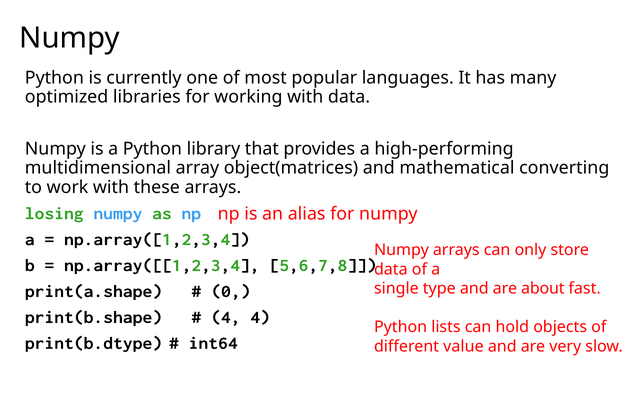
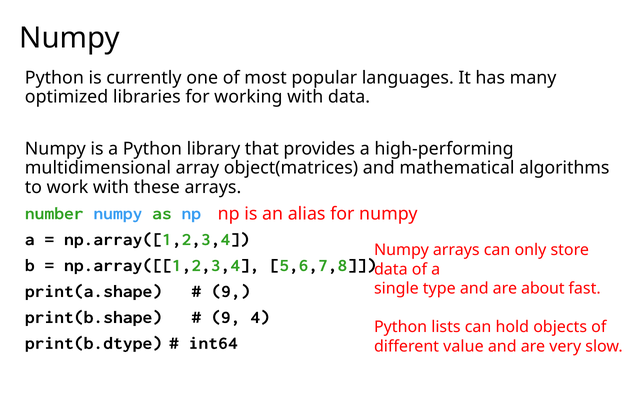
converting: converting -> algorithms (564, 168)
losing: losing -> number (54, 213)
0: 0 -> 9 (231, 291)
4: 4 -> 9 (226, 317)
